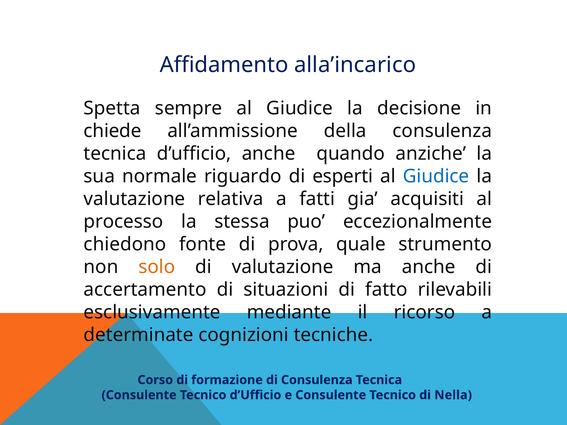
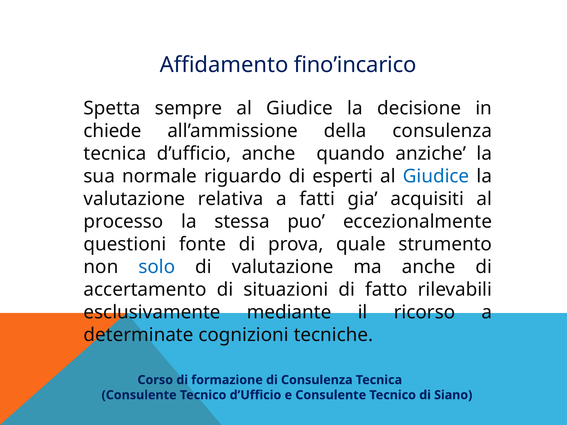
alla’incarico: alla’incarico -> fino’incarico (355, 65)
chiedono: chiedono -> questioni (125, 244)
solo colour: orange -> blue (157, 267)
Nella: Nella -> Siano (453, 395)
